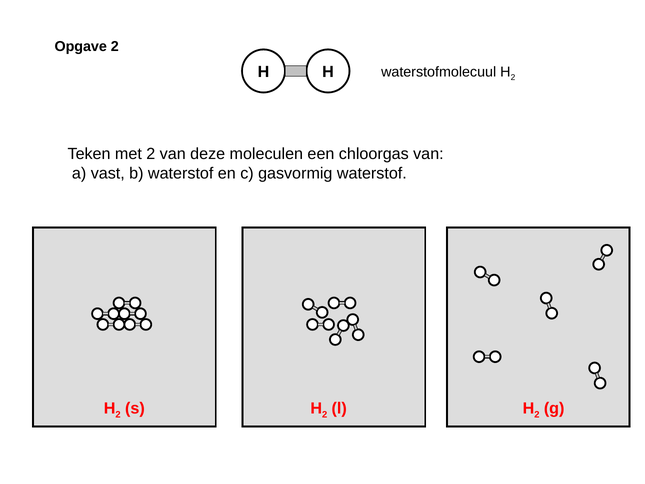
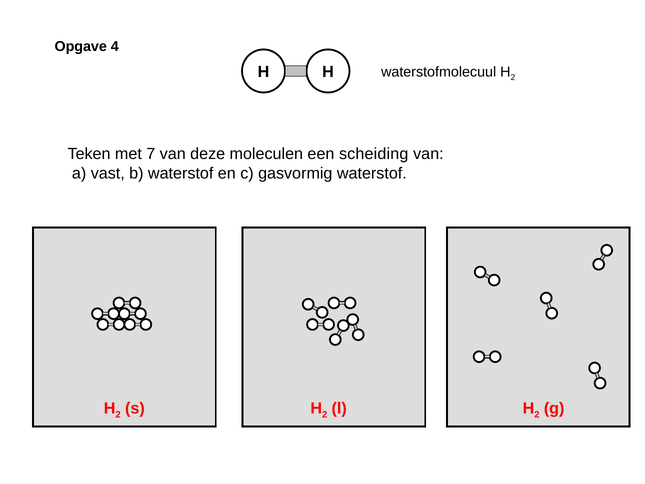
Opgave 2: 2 -> 4 (115, 46)
met 2: 2 -> 7 (151, 154)
chloorgas: chloorgas -> scheiding (374, 154)
